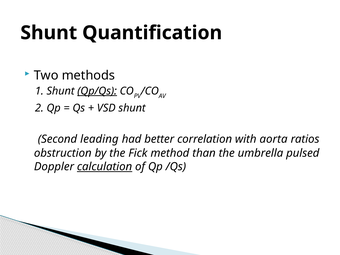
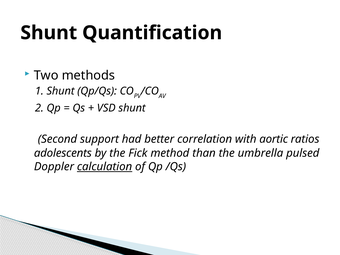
Qp/Qs underline: present -> none (97, 91)
leading: leading -> support (99, 139)
aorta: aorta -> aortic (274, 139)
obstruction: obstruction -> adolescents (63, 153)
